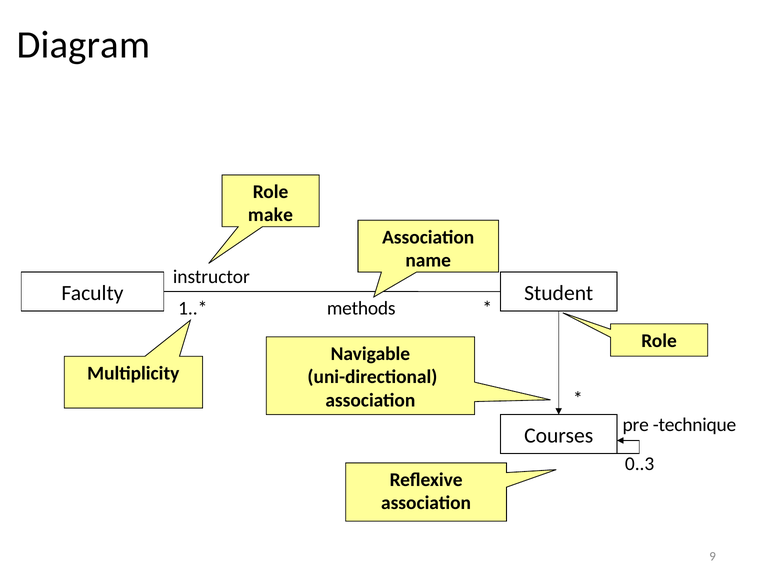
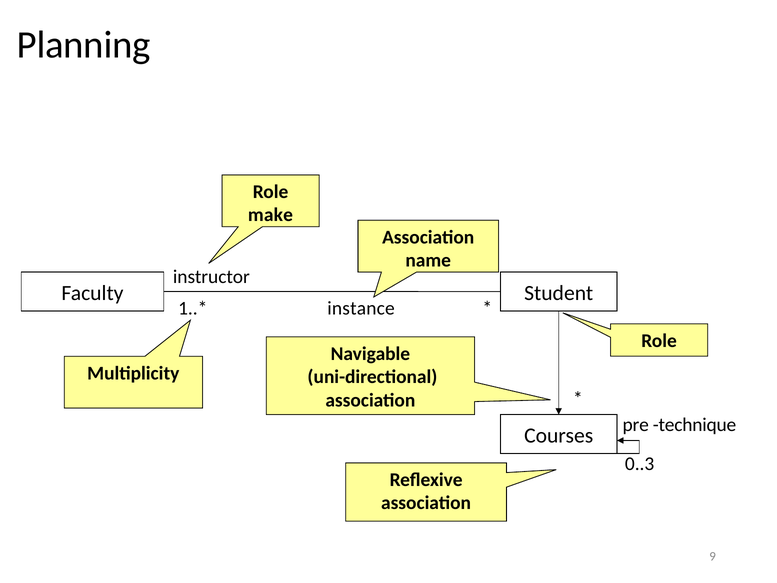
Diagram: Diagram -> Planning (84, 45)
methods: methods -> instance (361, 308)
